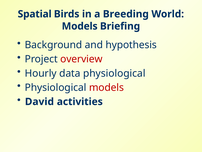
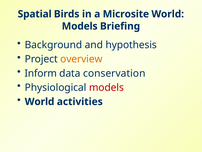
Breeding: Breeding -> Microsite (126, 14)
overview colour: red -> orange (81, 59)
Hourly: Hourly -> Inform (41, 73)
data physiological: physiological -> conservation (114, 73)
David: David -> World (40, 101)
